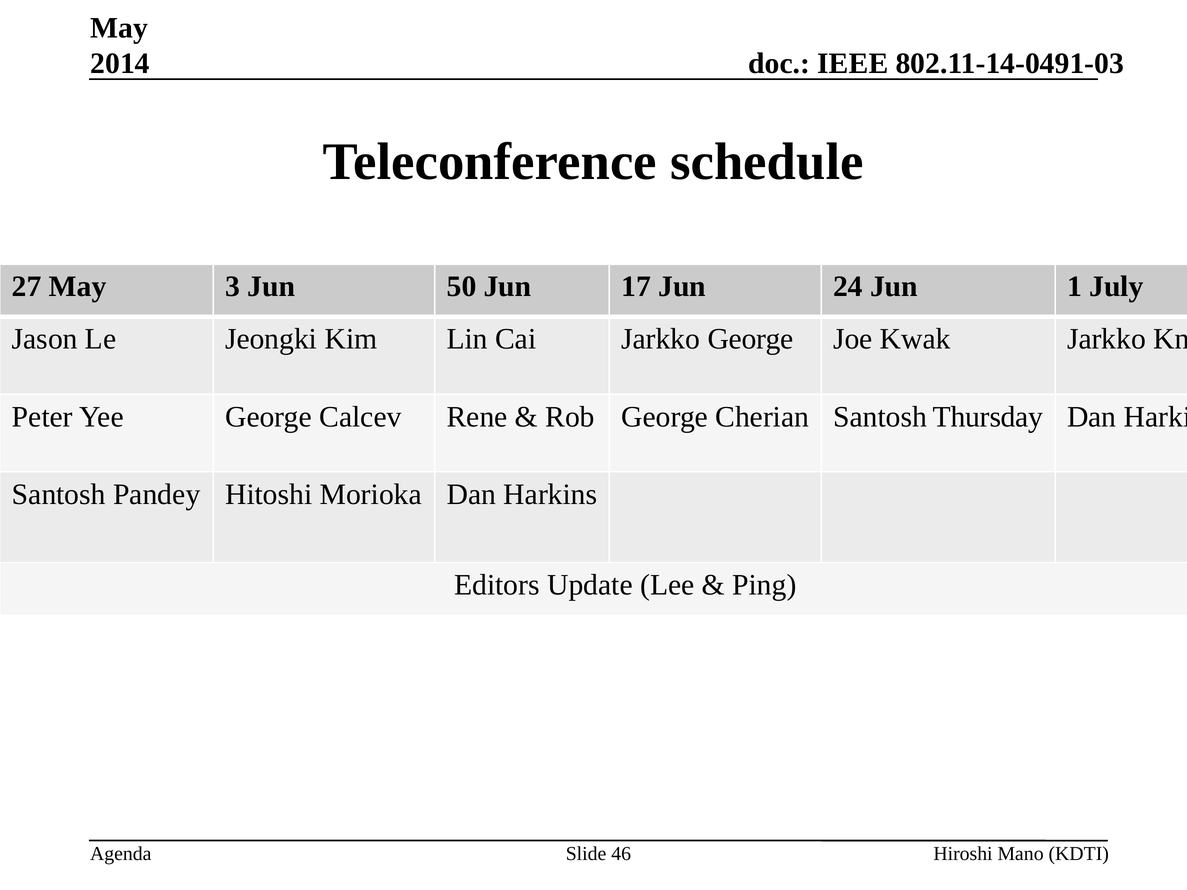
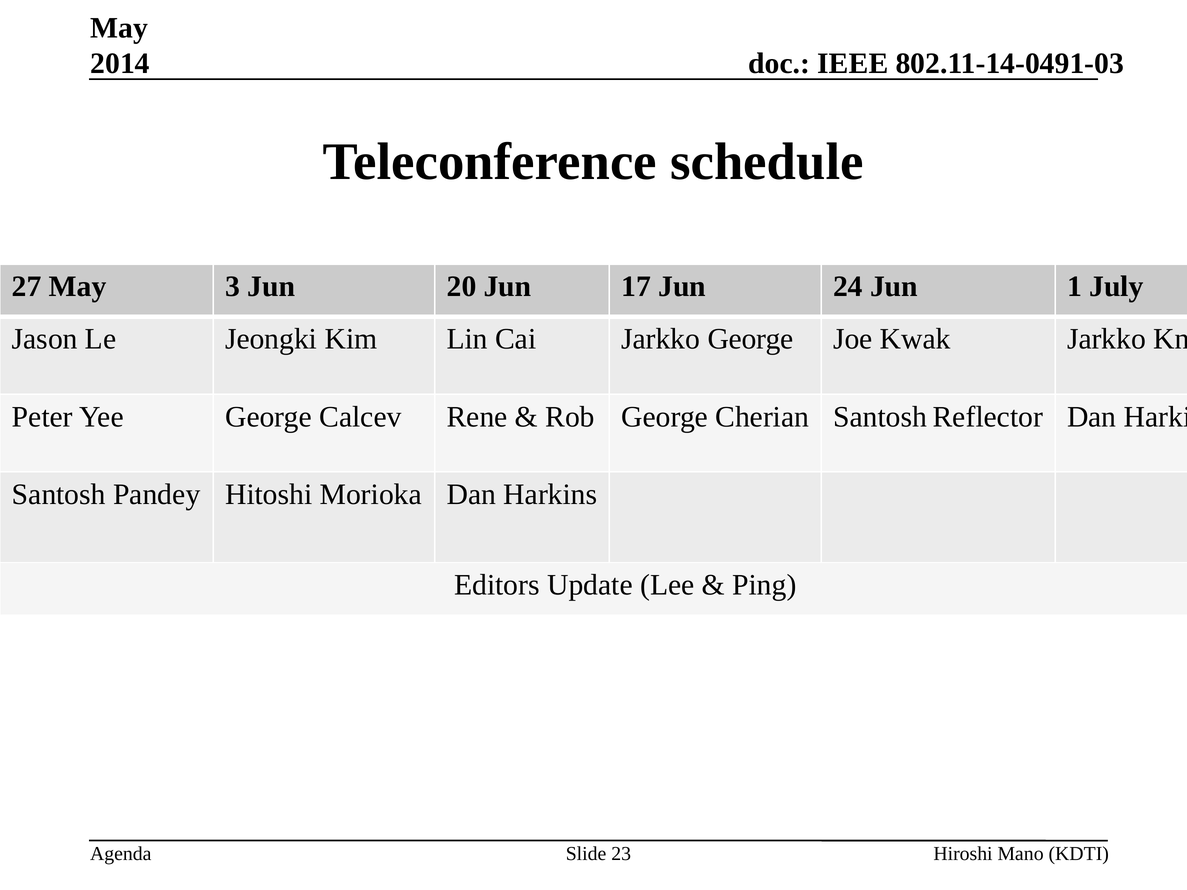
50: 50 -> 20 (462, 287)
Thursday: Thursday -> Reflector (988, 417)
46: 46 -> 23 (621, 854)
